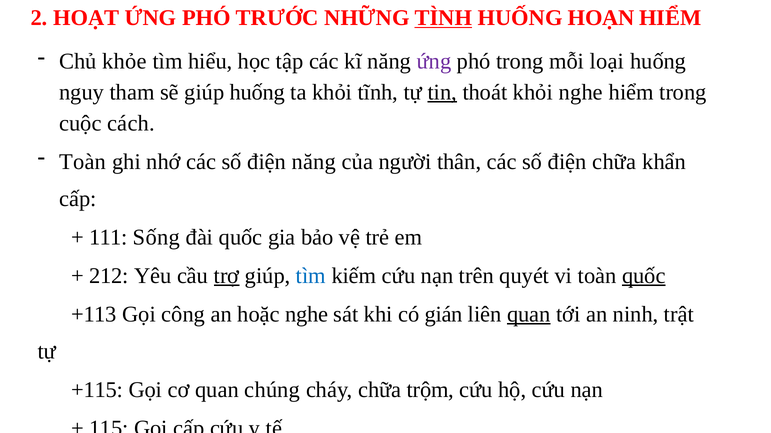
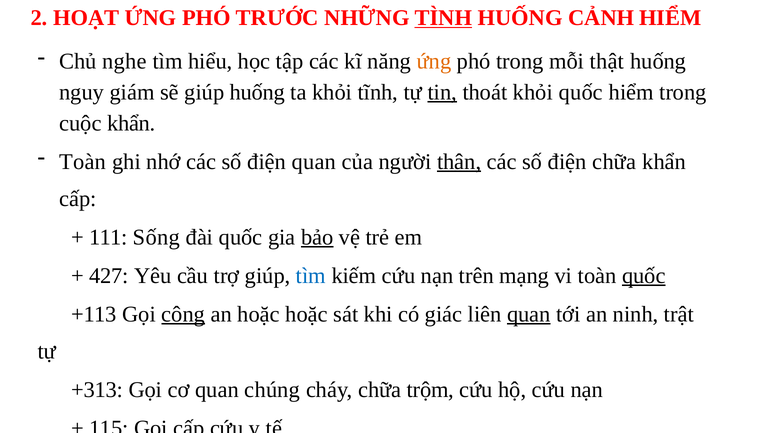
HOẠN: HOẠN -> CẢNH (601, 18)
khỏe: khỏe -> nghe (125, 61)
ứng colour: purple -> orange (434, 61)
loại: loại -> thật (607, 61)
tham: tham -> giám (132, 92)
khỏi nghe: nghe -> quốc (581, 92)
cuộc cách: cách -> khẩn (131, 123)
điện năng: năng -> quan (314, 162)
thân underline: none -> present (459, 162)
bảo underline: none -> present (317, 238)
212: 212 -> 427 (109, 276)
trợ underline: present -> none (227, 276)
quyét: quyét -> mạng (524, 276)
công underline: none -> present (183, 315)
hoặc nghe: nghe -> hoặc (307, 315)
gián: gián -> giác (444, 315)
+115: +115 -> +313 (97, 390)
